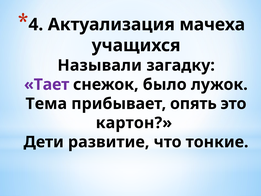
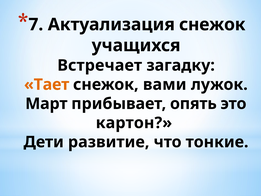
4: 4 -> 7 (36, 25)
Актуализация мачеха: мачеха -> снежок (212, 25)
Называли: Называли -> Встречает (100, 65)
Тает colour: purple -> orange (47, 84)
было: было -> вами (165, 84)
Тема: Тема -> Март (46, 104)
